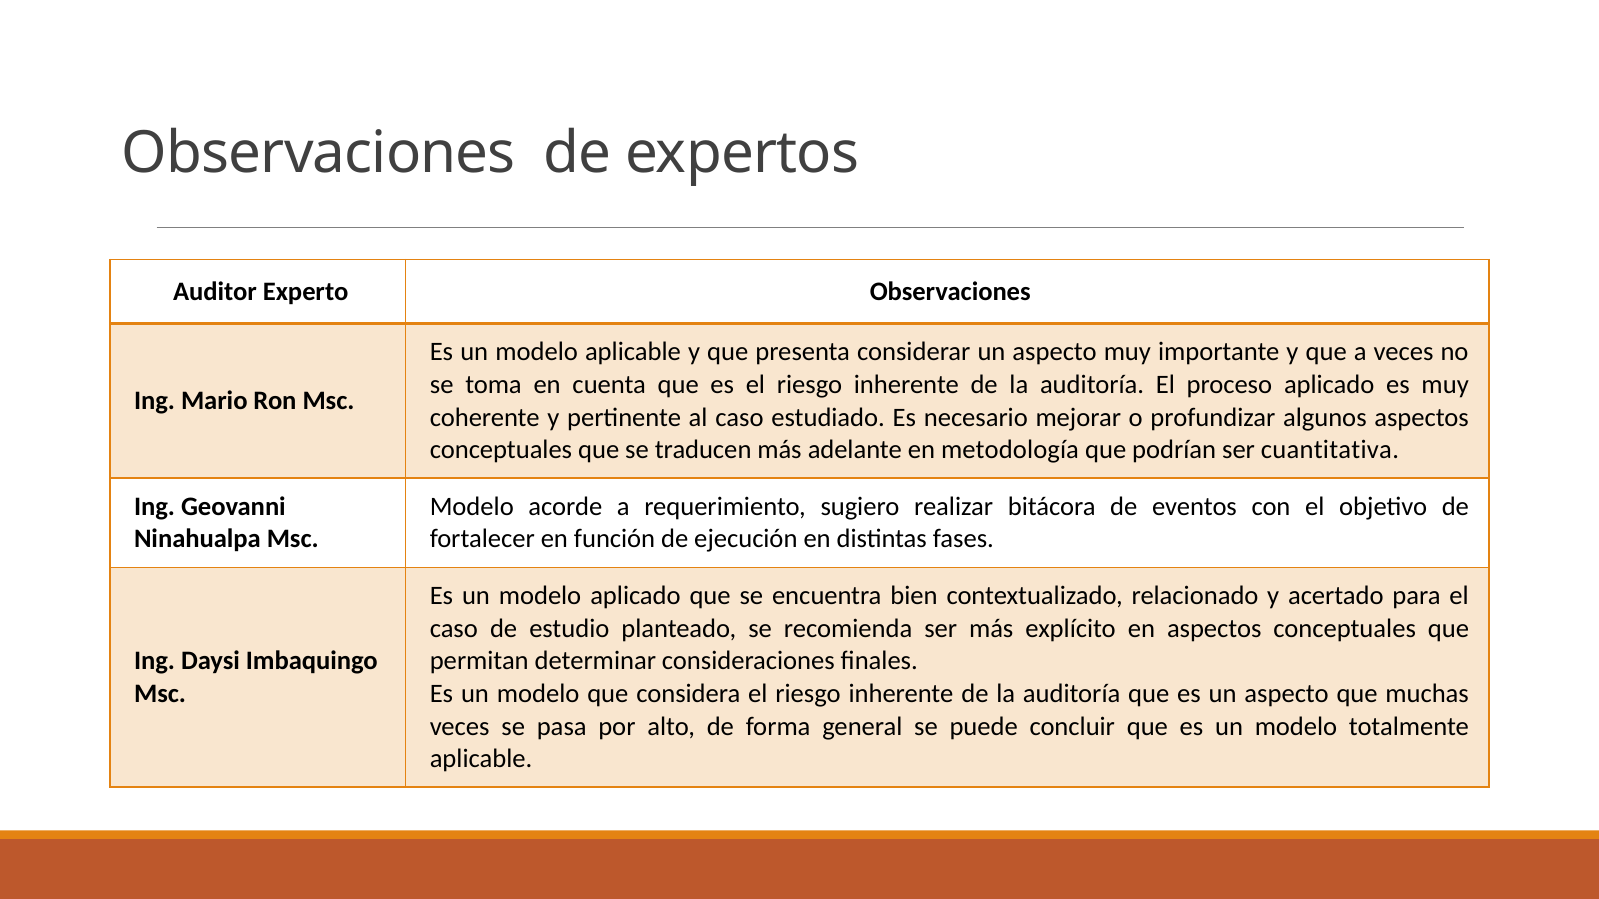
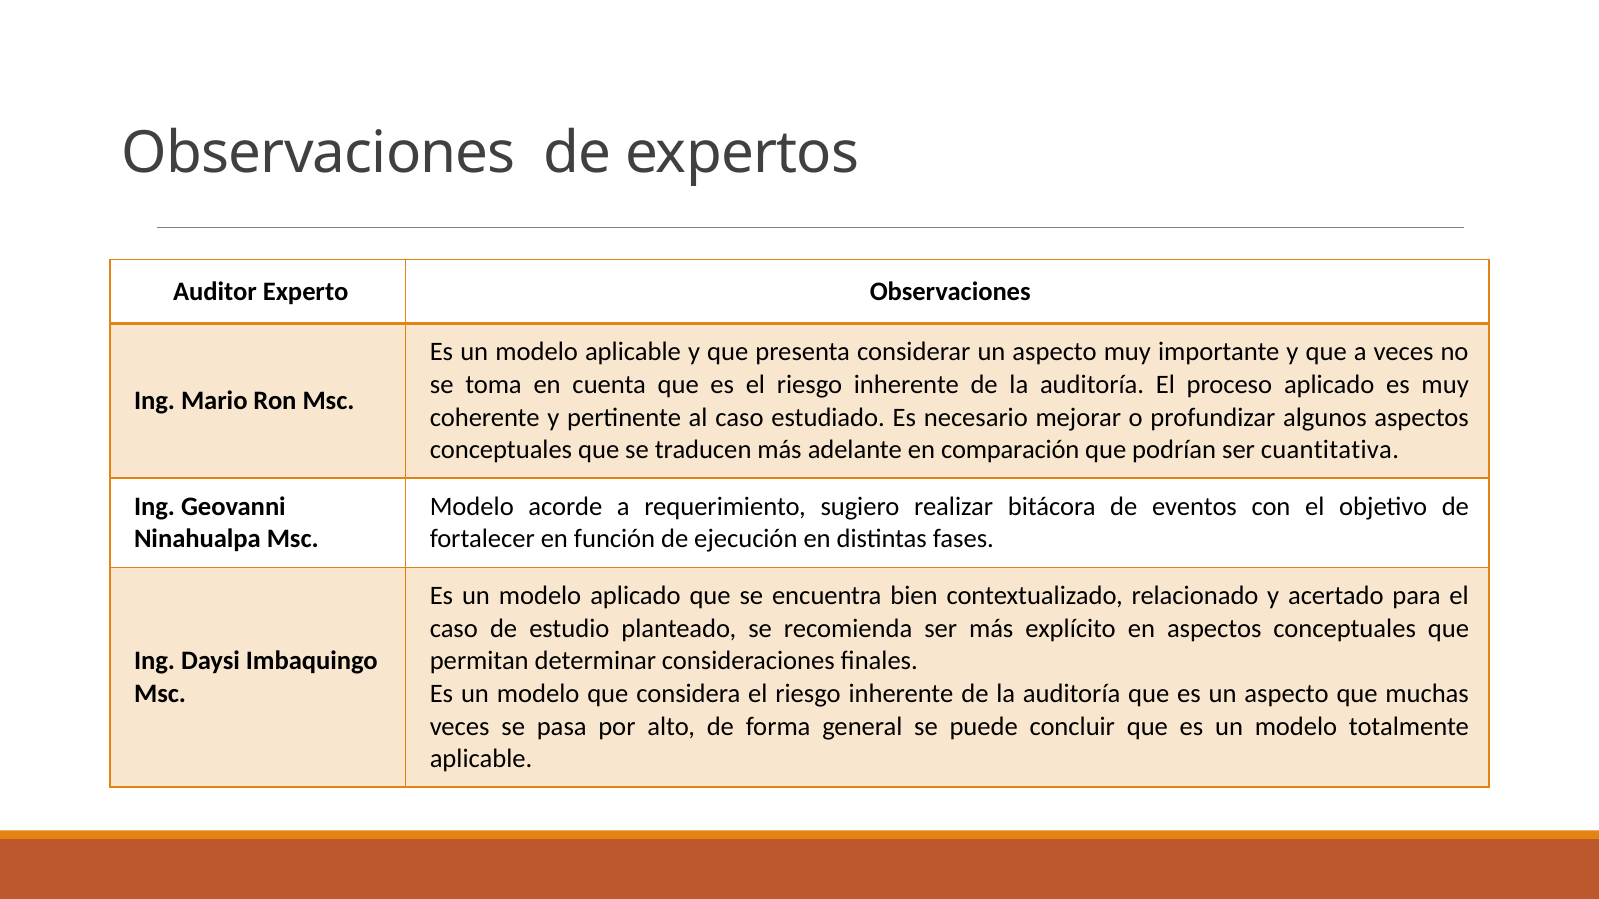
metodología: metodología -> comparación (1010, 450)
